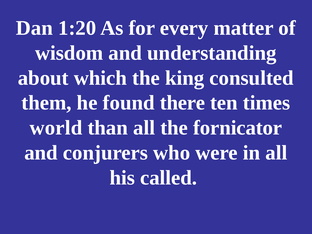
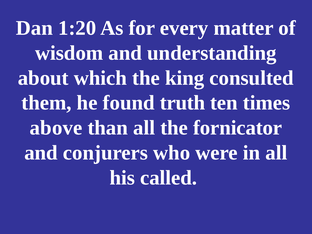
there: there -> truth (182, 103)
world: world -> above (56, 128)
